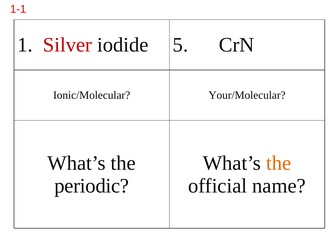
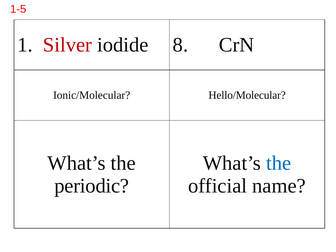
1-1: 1-1 -> 1-5 (18, 9)
5: 5 -> 8 (180, 45)
Your/Molecular: Your/Molecular -> Hello/Molecular (247, 95)
the colour: orange -> blue (279, 163)
